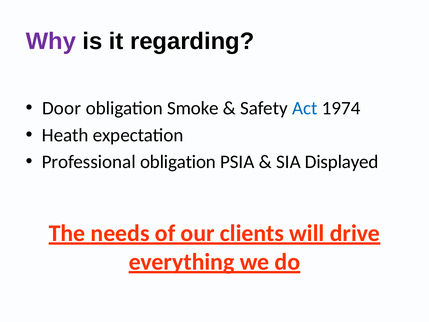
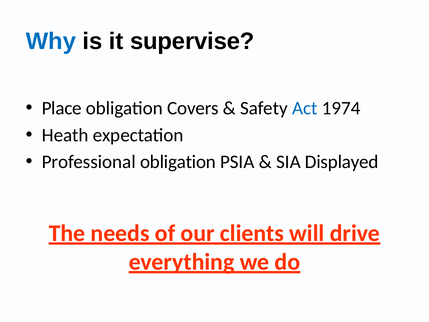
Why colour: purple -> blue (51, 41)
regarding: regarding -> supervise (192, 41)
Door: Door -> Place (62, 108)
Smoke: Smoke -> Covers (193, 108)
